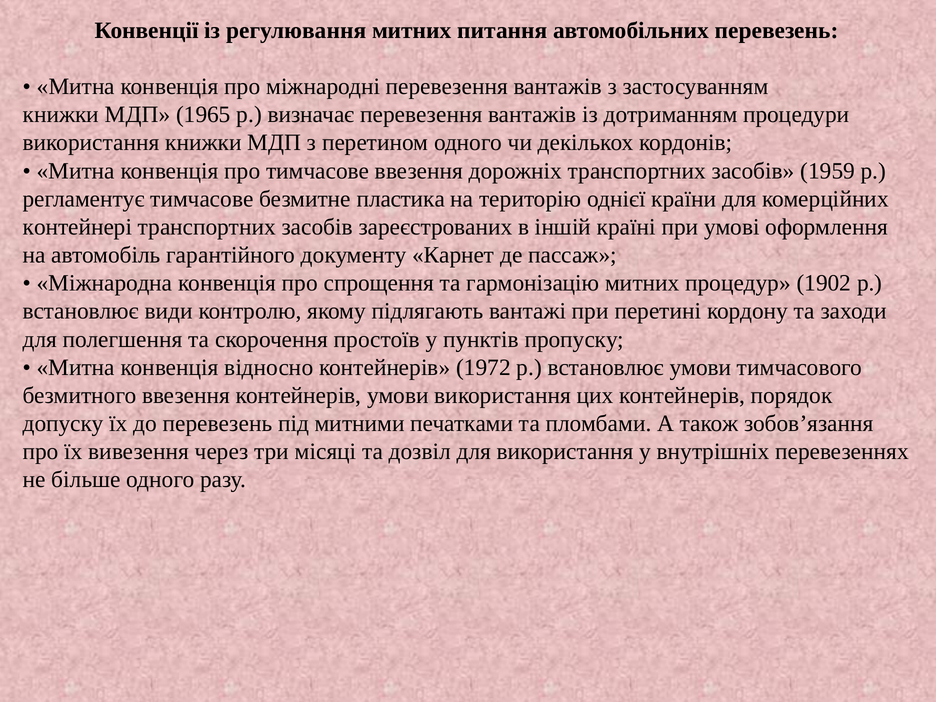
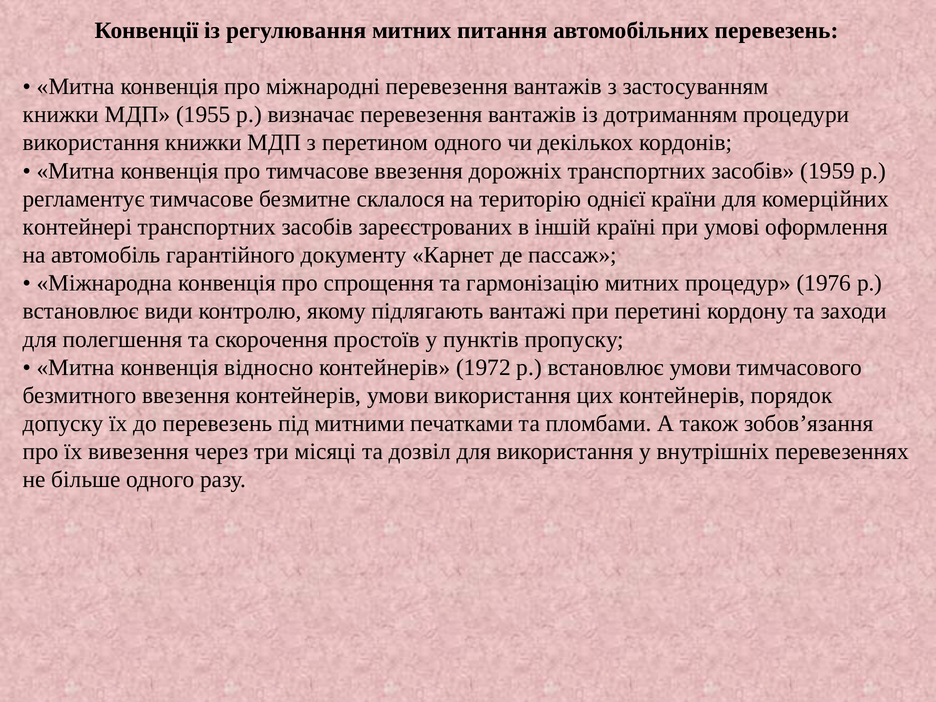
1965: 1965 -> 1955 (203, 115)
пластика: пластика -> склалося (401, 199)
1902: 1902 -> 1976 (824, 283)
